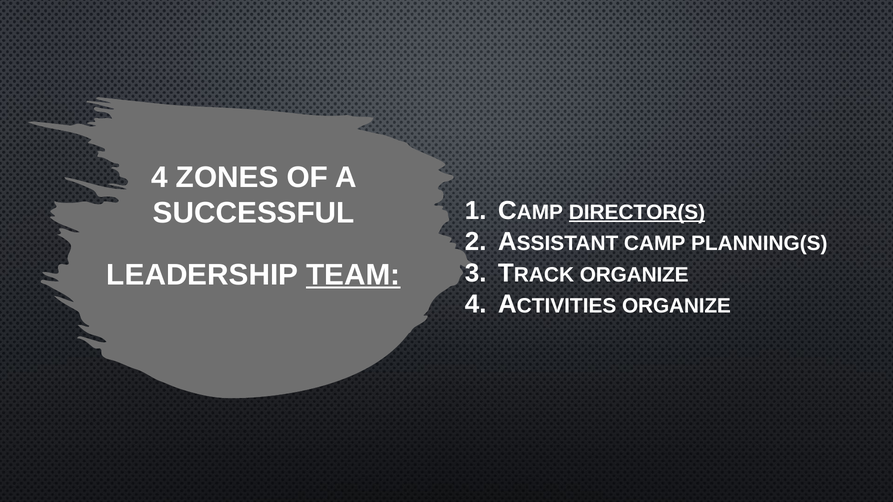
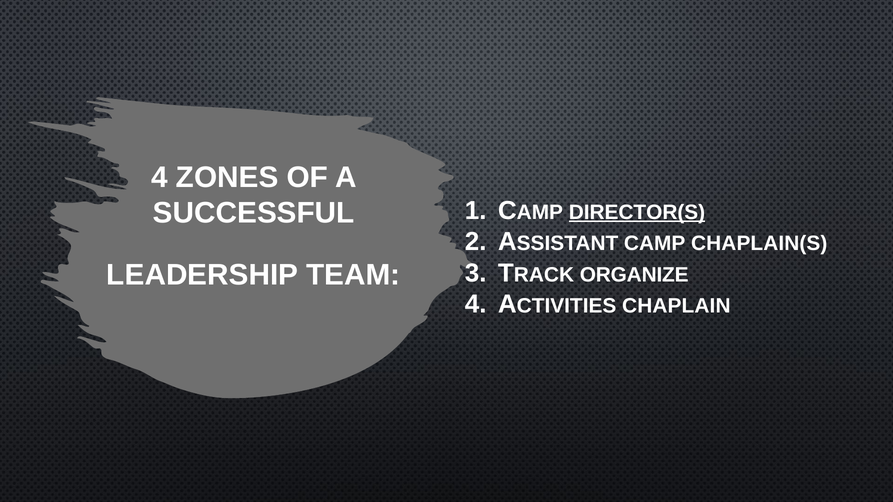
PLANNING(S: PLANNING(S -> CHAPLAIN(S (759, 244)
TEAM underline: present -> none (353, 275)
ORGANIZE: ORGANIZE -> CHAPLAIN (676, 306)
